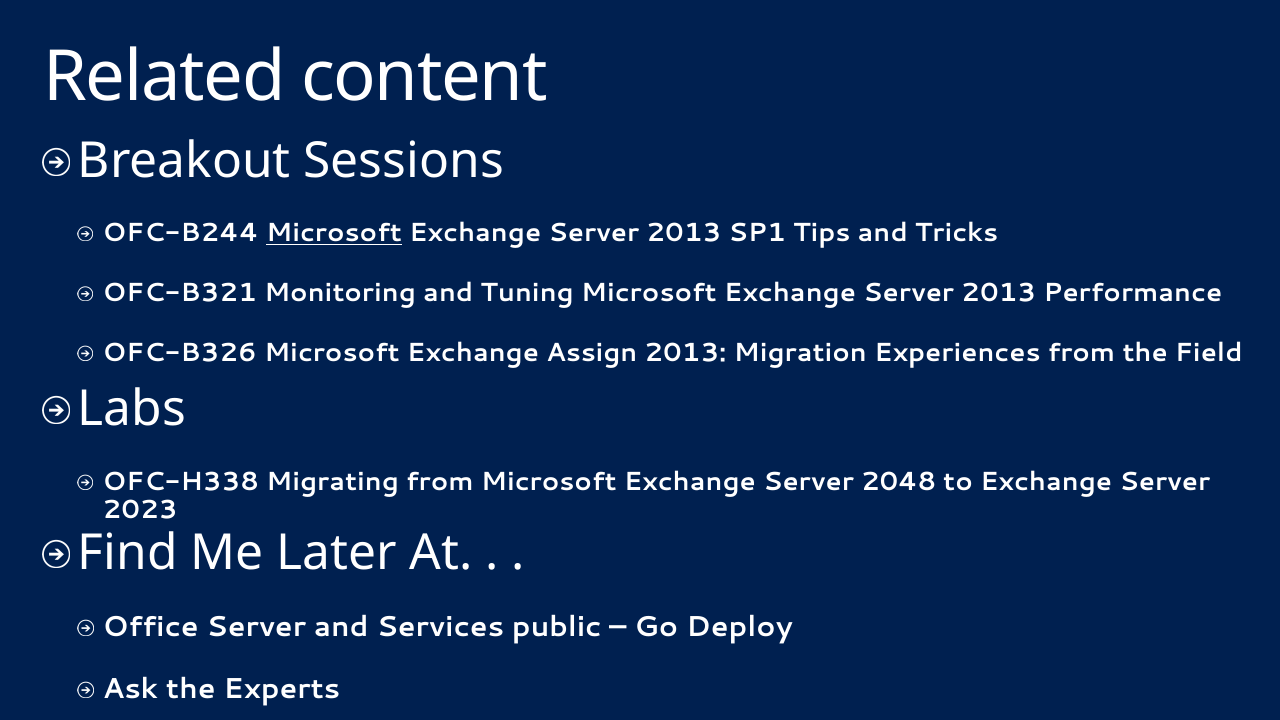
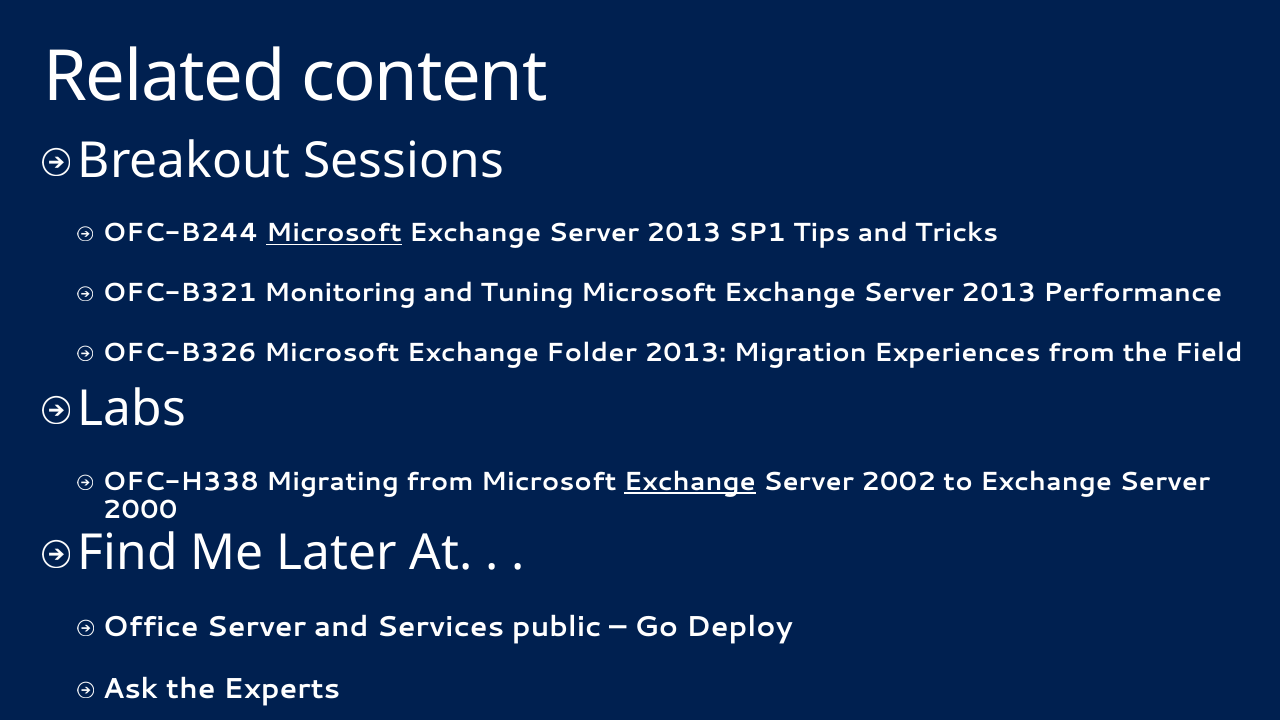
Assign: Assign -> Folder (592, 352)
Exchange underline: none -> present (690, 481)
2048: 2048 -> 2002 (899, 481)
2023: 2023 -> 2000 (140, 510)
